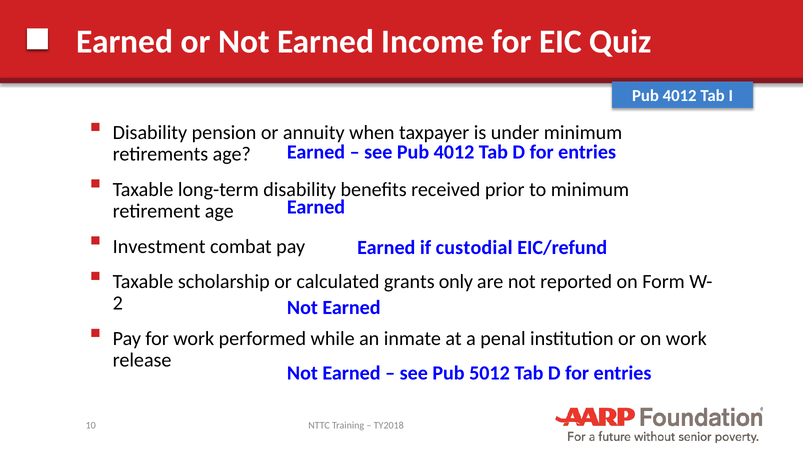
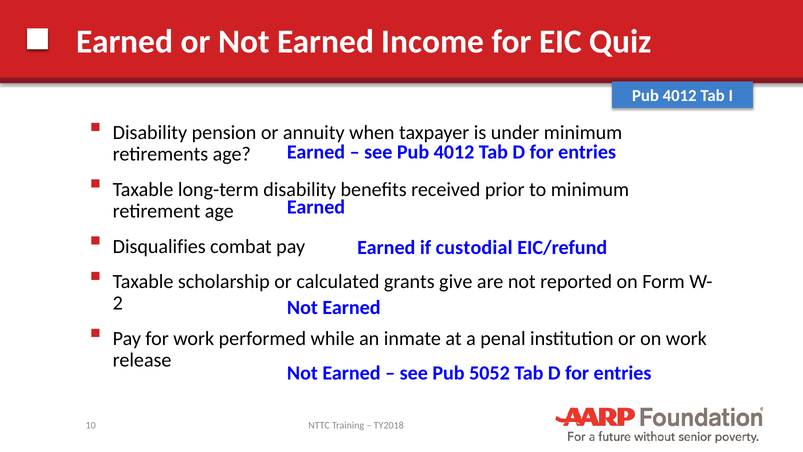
Investment: Investment -> Disqualifies (159, 246)
only: only -> give (456, 281)
5012: 5012 -> 5052 (489, 373)
